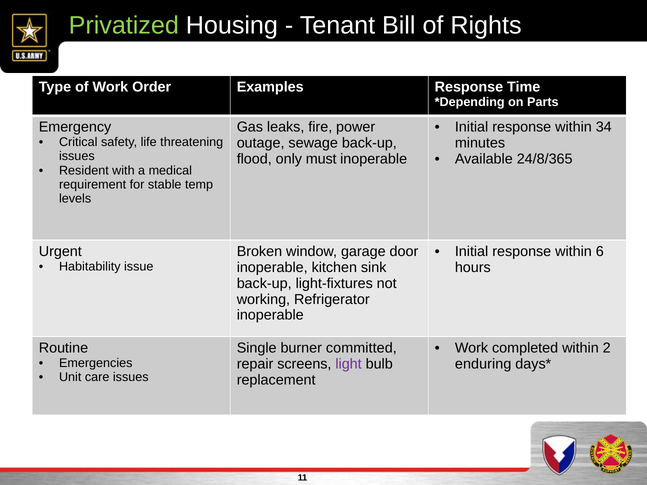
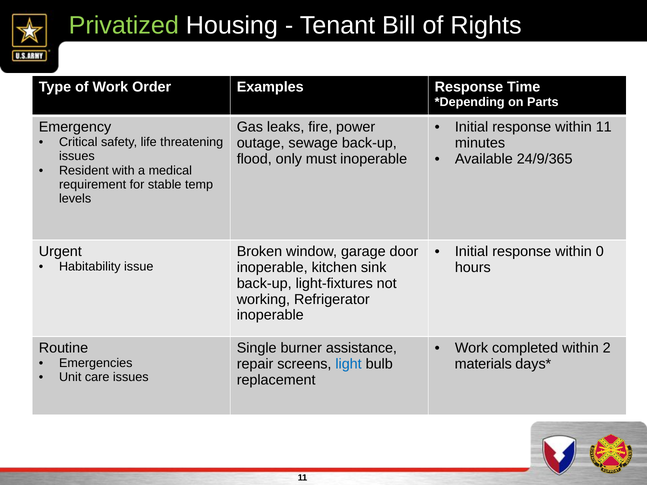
within 34: 34 -> 11 (604, 127)
24/8/365: 24/8/365 -> 24/9/365 (545, 159)
6: 6 -> 0 (600, 252)
committed: committed -> assistance (361, 348)
light colour: purple -> blue (349, 364)
enduring: enduring -> materials (483, 364)
